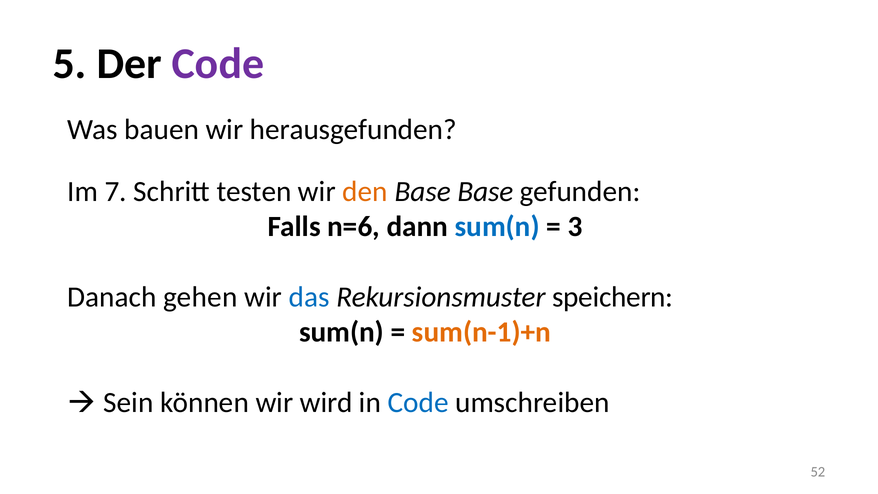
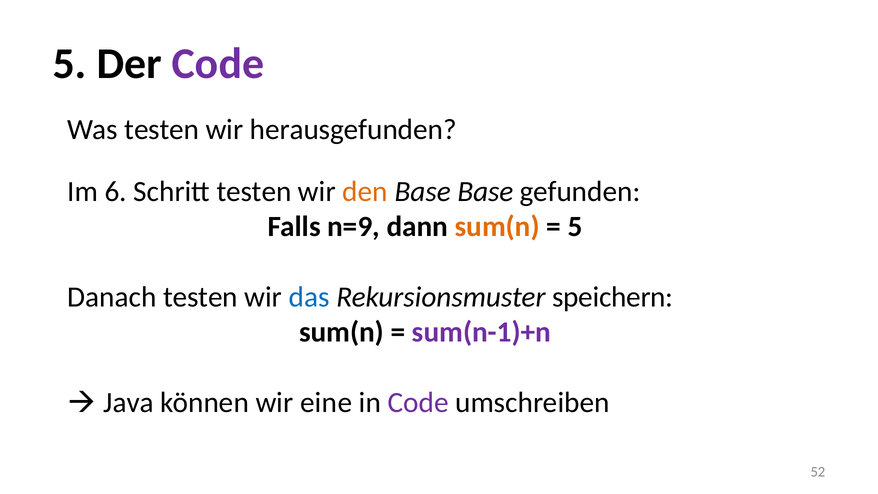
Was bauen: bauen -> testen (162, 130)
7: 7 -> 6 (116, 192)
n=6: n=6 -> n=9 (354, 227)
sum(n colour: blue -> orange (497, 227)
3: 3 -> 5 (575, 227)
Danach gehen: gehen -> testen (200, 297)
sum(n-1)+n colour: orange -> purple (481, 332)
Sein: Sein -> Java (129, 402)
wird: wird -> eine (326, 402)
Code colour: blue -> purple (418, 402)
